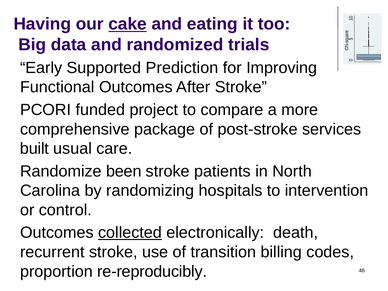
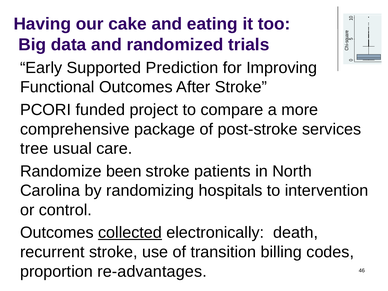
cake underline: present -> none (128, 24)
built: built -> tree (34, 149)
re-reproducibly: re-reproducibly -> re-advantages (152, 271)
